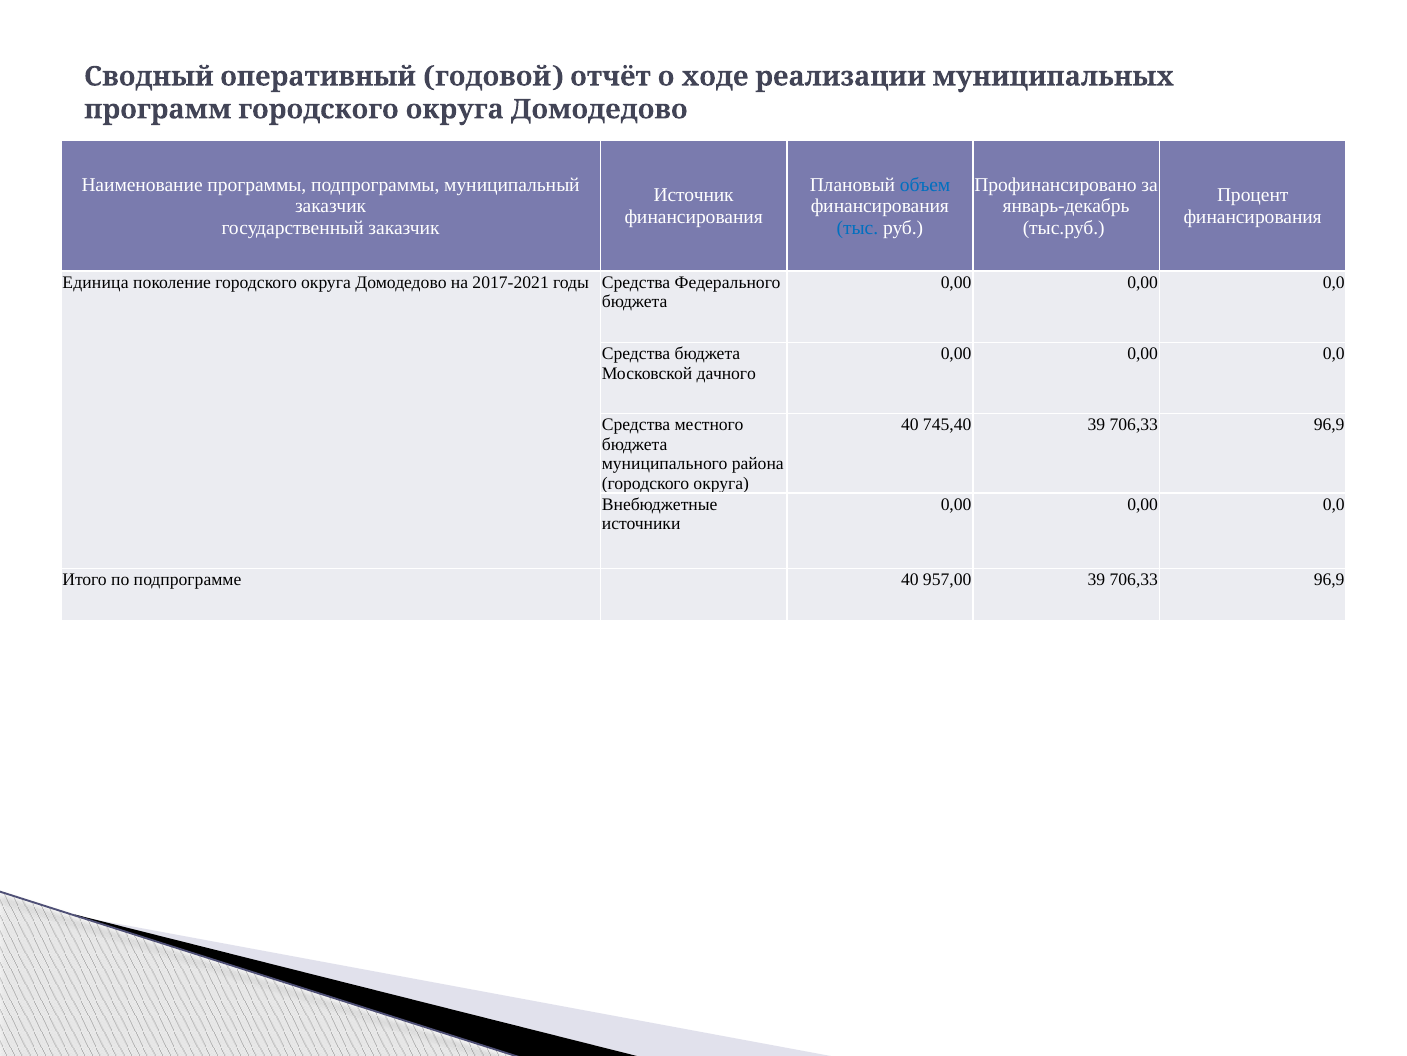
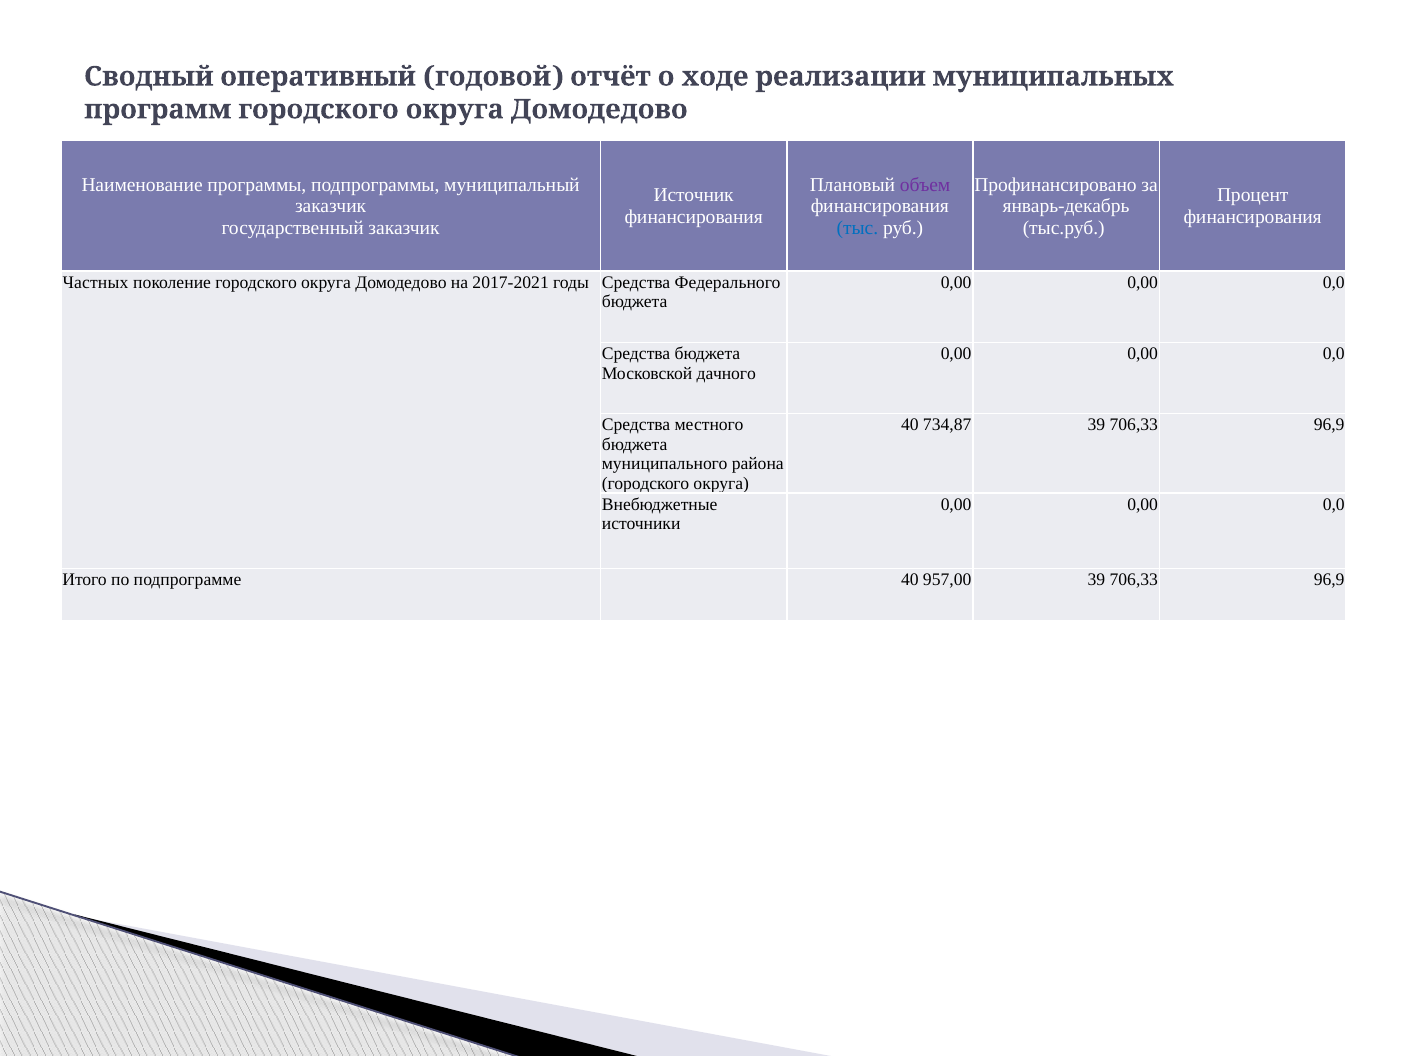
объем colour: blue -> purple (925, 185)
Единица: Единица -> Частных (95, 282)
745,40: 745,40 -> 734,87 (947, 425)
